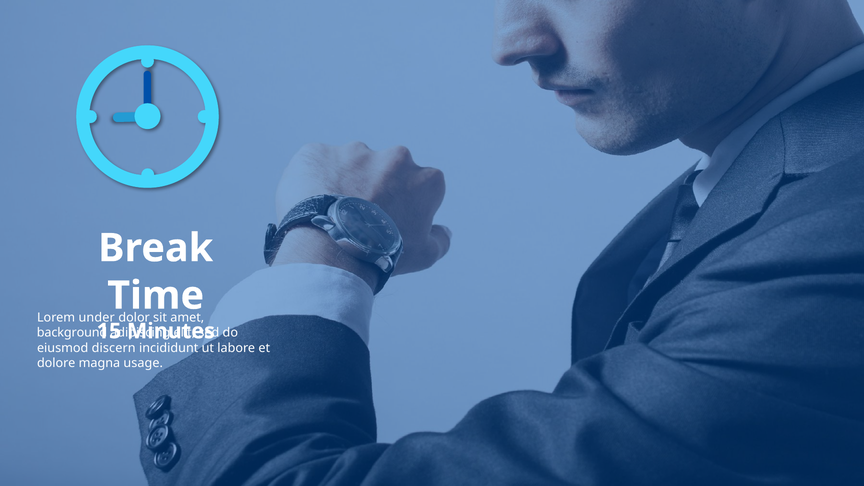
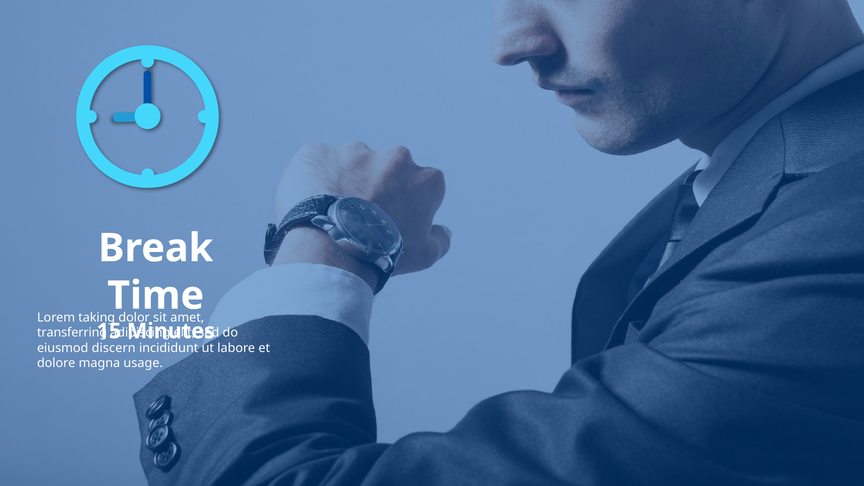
under: under -> taking (97, 318)
background: background -> transferring (72, 333)
